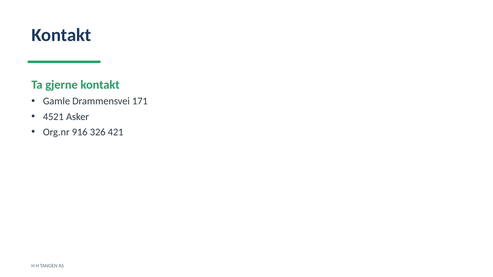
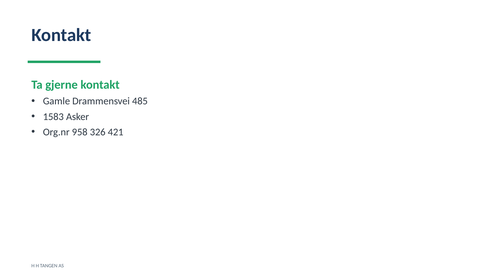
171: 171 -> 485 (140, 101)
4521: 4521 -> 1583 (53, 117)
916: 916 -> 958 (80, 132)
